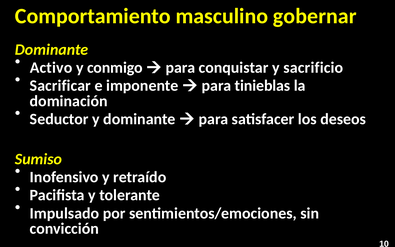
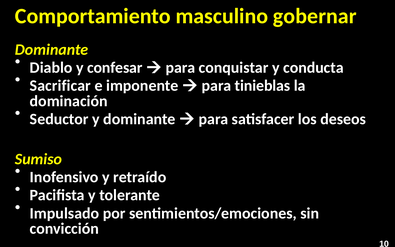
Activo: Activo -> Diablo (51, 68)
conmigo: conmigo -> confesar (115, 68)
sacrificio: sacrificio -> conducta (313, 68)
